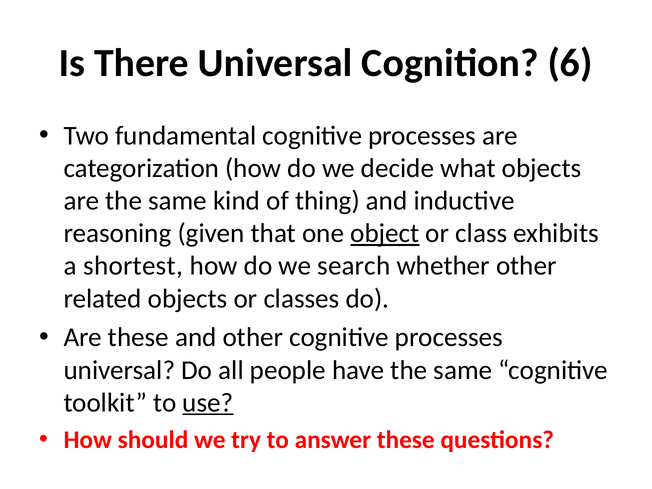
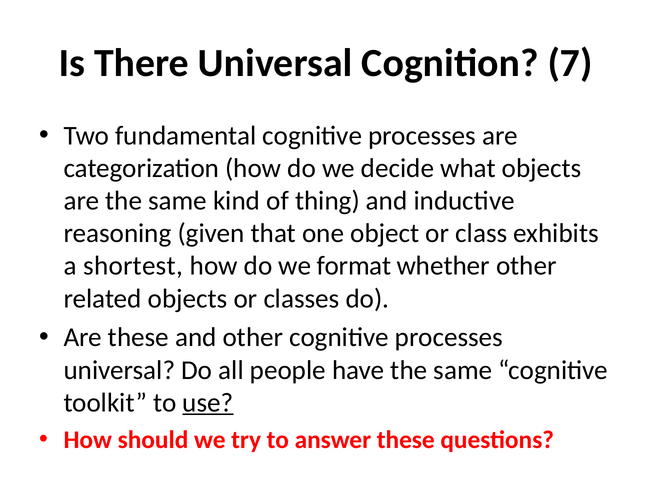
6: 6 -> 7 (570, 63)
object underline: present -> none (385, 233)
search: search -> format (354, 266)
